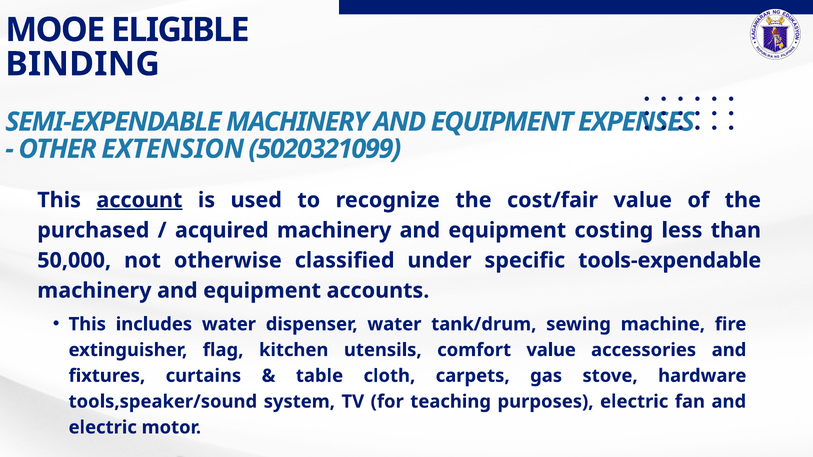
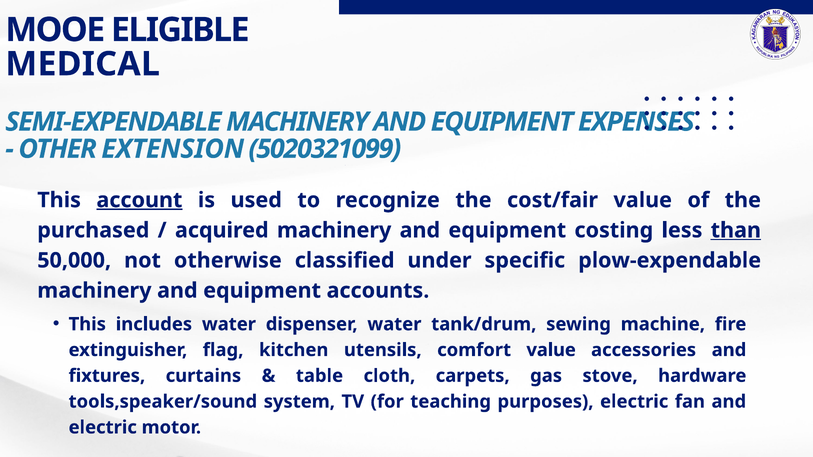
BINDING: BINDING -> MEDICAL (83, 64)
than underline: none -> present (736, 230)
tools-expendable: tools-expendable -> plow-expendable (670, 261)
